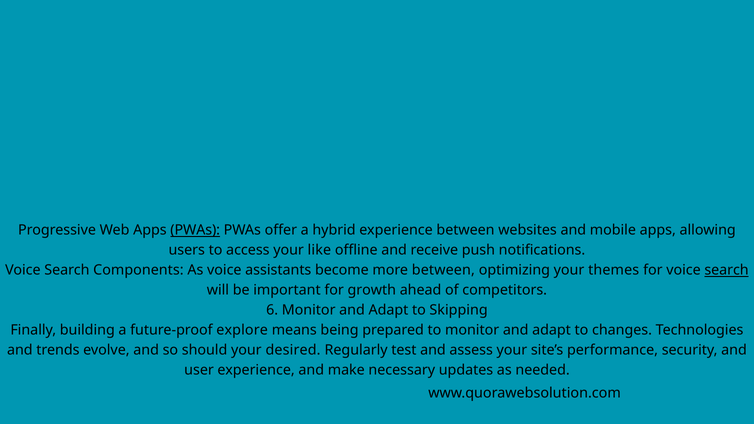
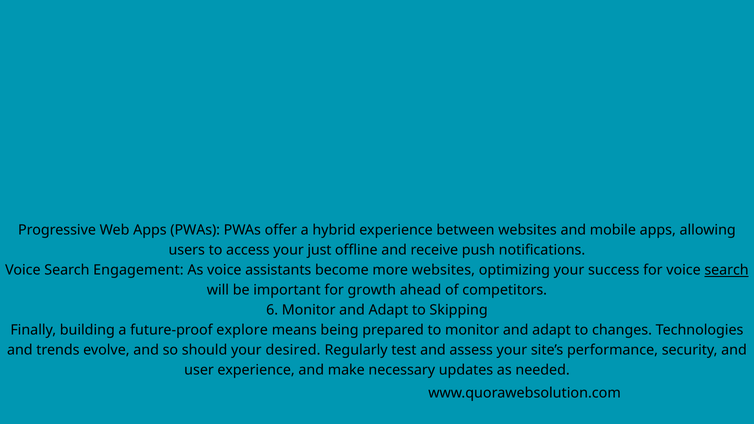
PWAs underline: present -> none (195, 230)
like: like -> just (319, 250)
Components: Components -> Engagement (138, 270)
more between: between -> websites (443, 270)
themes: themes -> success (614, 270)
